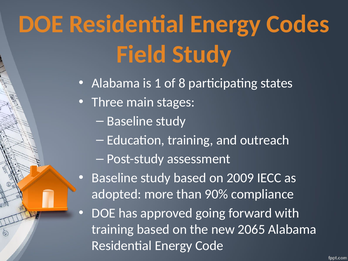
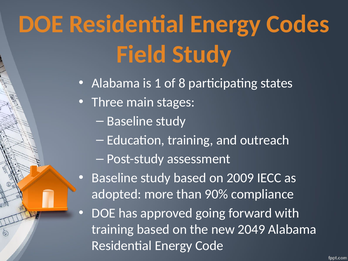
2065: 2065 -> 2049 (251, 229)
